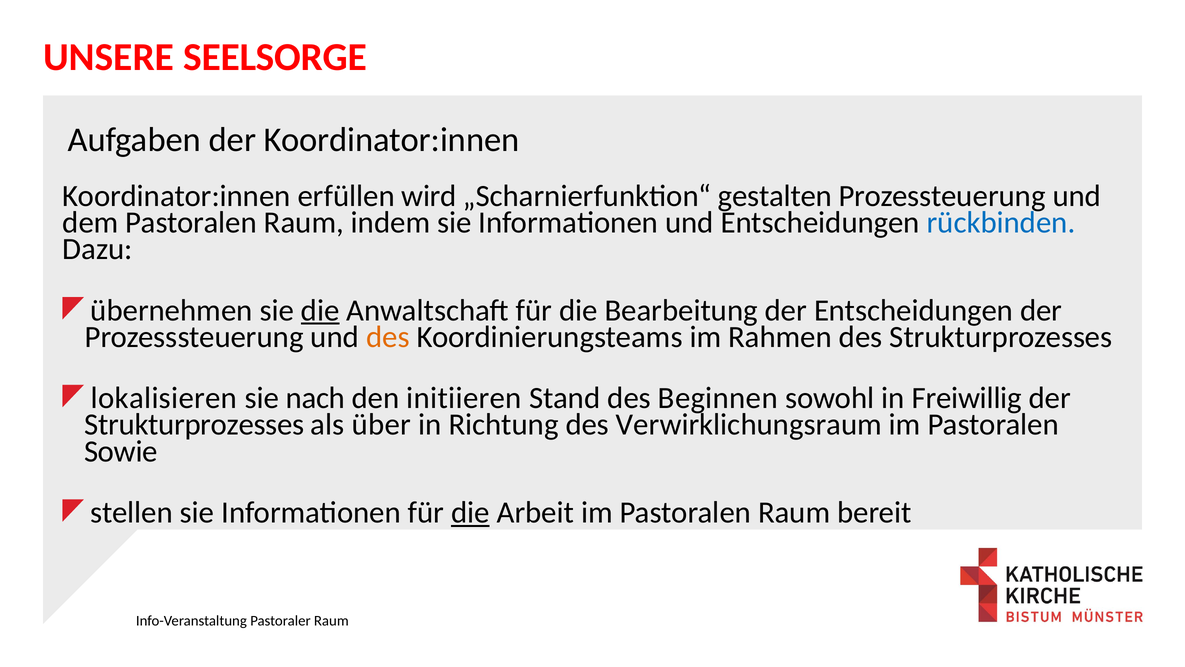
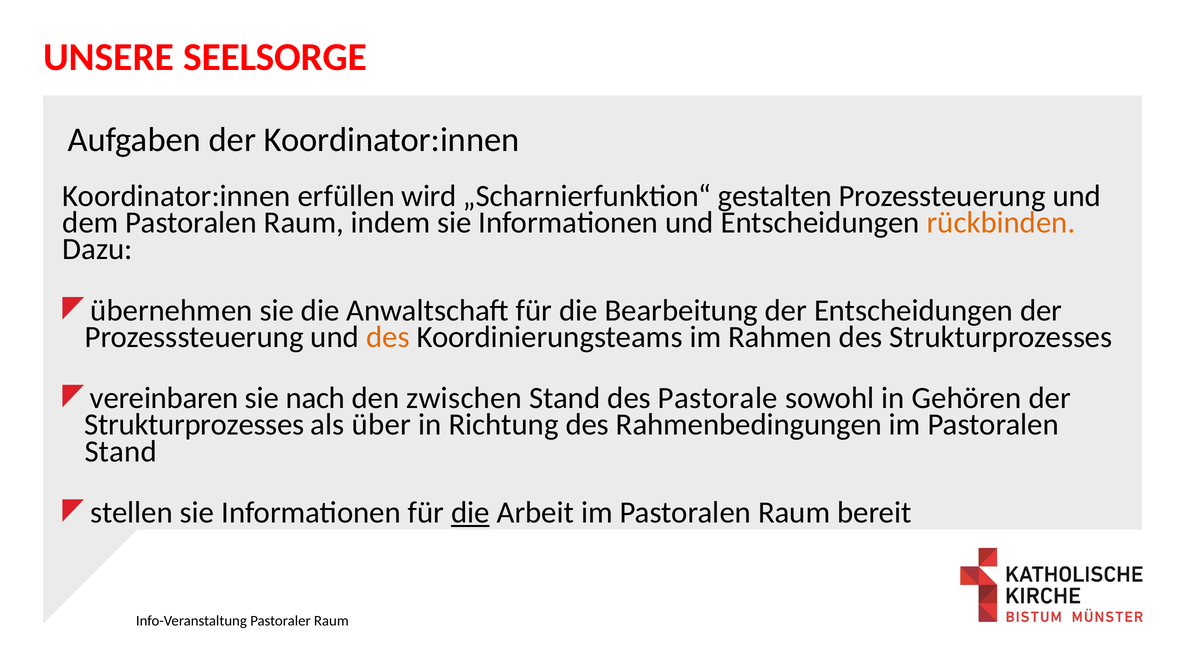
rückbinden colour: blue -> orange (1001, 222)
die underline: present -> none (320, 310)
lokalisieren: lokalisieren -> vereinbaren (164, 398)
initiieren: initiieren -> zwischen (464, 398)
Beginnen: Beginnen -> Pastorale (718, 398)
Freiwillig: Freiwillig -> Gehören (967, 398)
Verwirklichungsraum: Verwirklichungsraum -> Rahmenbedingungen (749, 424)
Sowie: Sowie -> Stand (121, 451)
